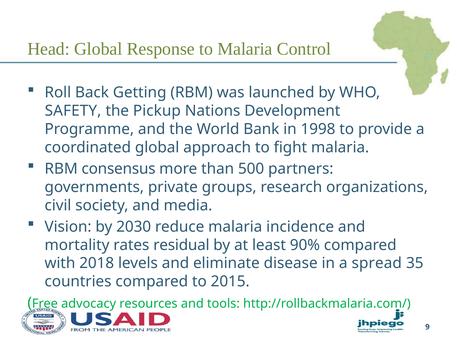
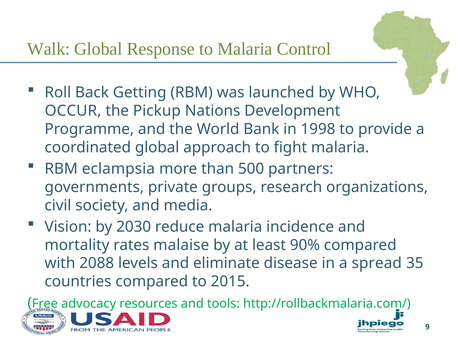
Head: Head -> Walk (49, 49)
SAFETY: SAFETY -> OCCUR (73, 111)
consensus: consensus -> eclampsia (118, 169)
residual: residual -> malaise (181, 245)
2018: 2018 -> 2088 (97, 263)
